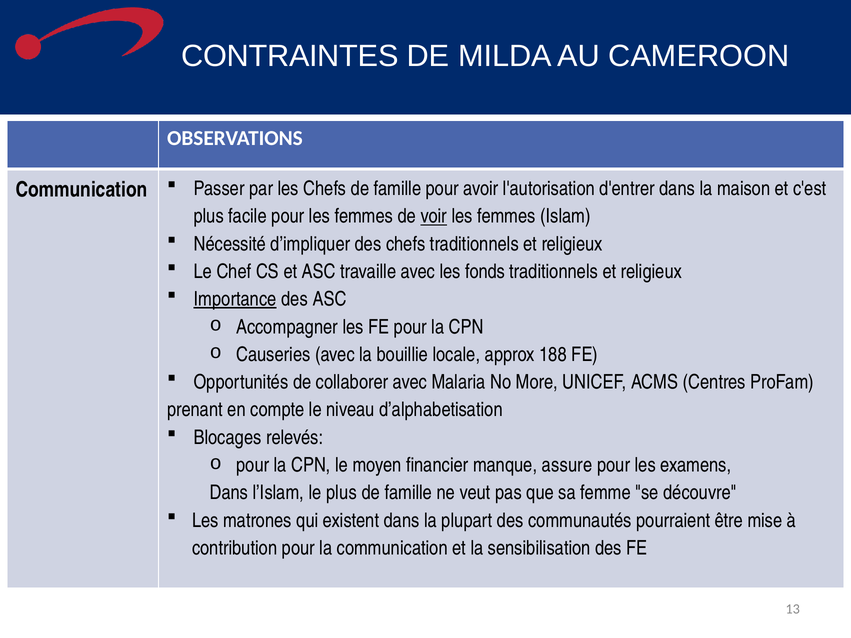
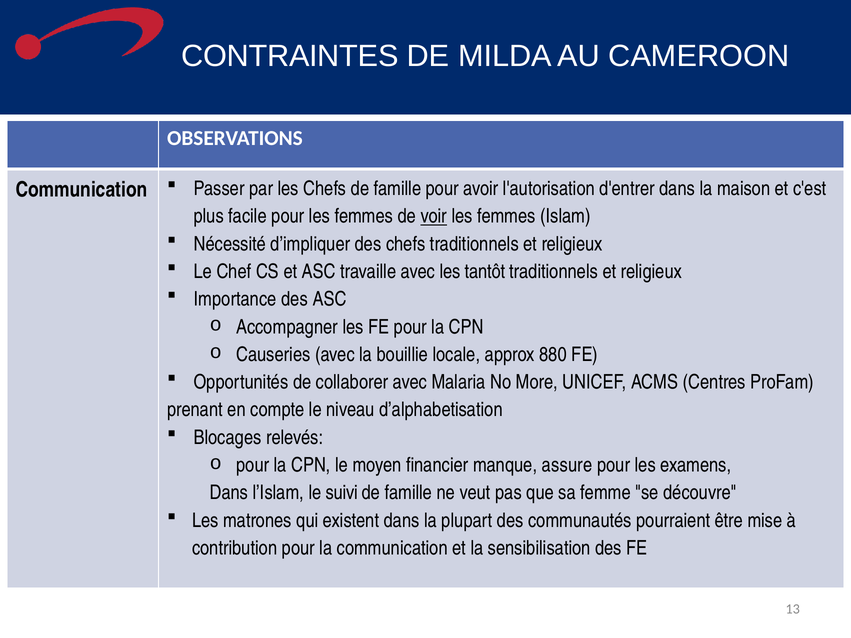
fonds: fonds -> tantôt (485, 272)
Importance underline: present -> none (235, 299)
188: 188 -> 880 (553, 355)
le plus: plus -> suivi (342, 493)
